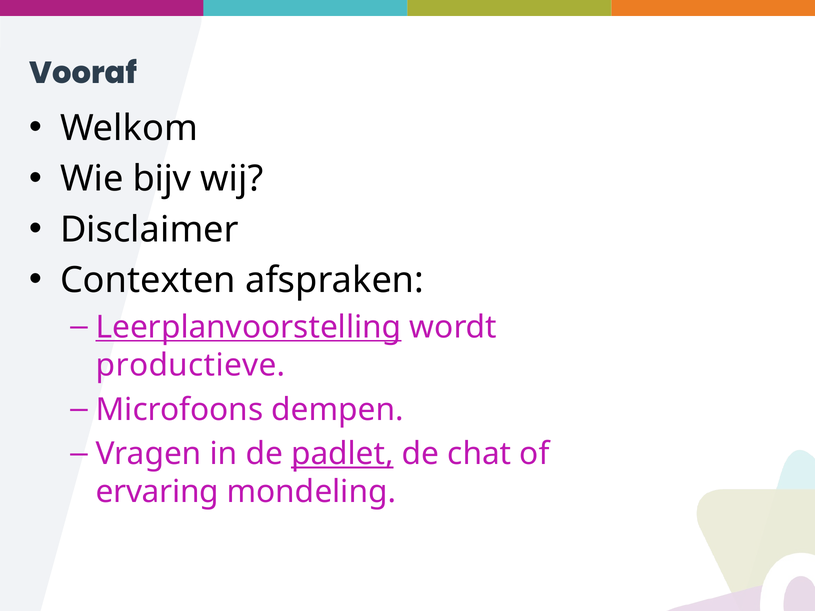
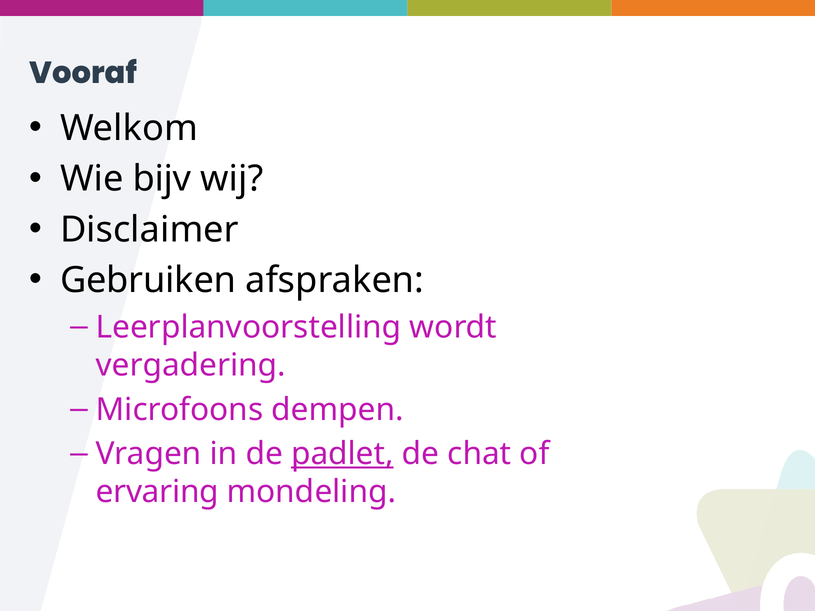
Contexten: Contexten -> Gebruiken (148, 280)
Leerplanvoorstelling underline: present -> none (249, 327)
productieve: productieve -> vergadering (191, 365)
